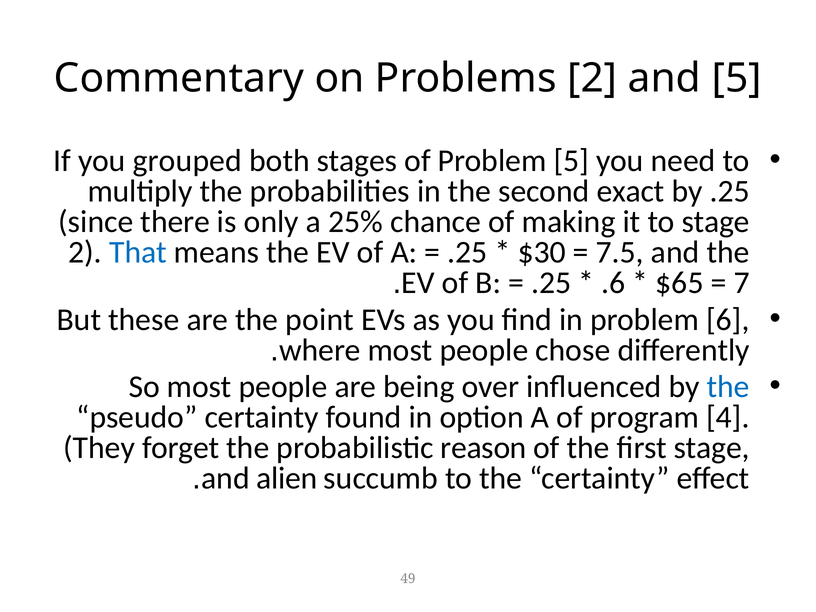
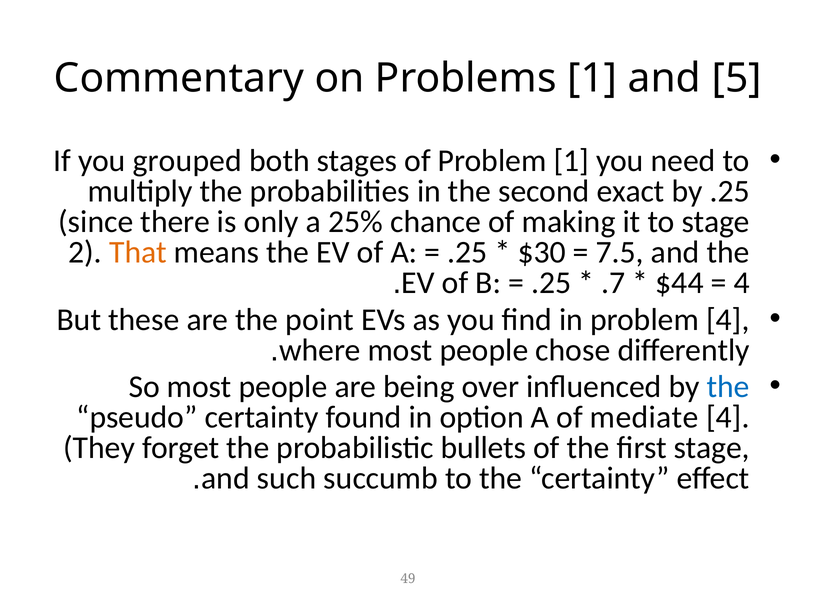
Problems 2: 2 -> 1 (592, 78)
Problem 5: 5 -> 1 (571, 161)
That colour: blue -> orange (138, 252)
.6: .6 -> .7 (613, 283)
$65: $65 -> $44 (680, 283)
7: 7 -> 4 (742, 283)
problem 6: 6 -> 4 (728, 320)
program: program -> mediate (644, 417)
reason: reason -> bullets (483, 448)
alien: alien -> such (287, 478)
